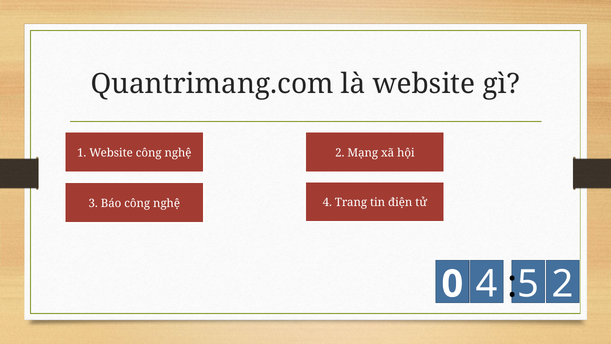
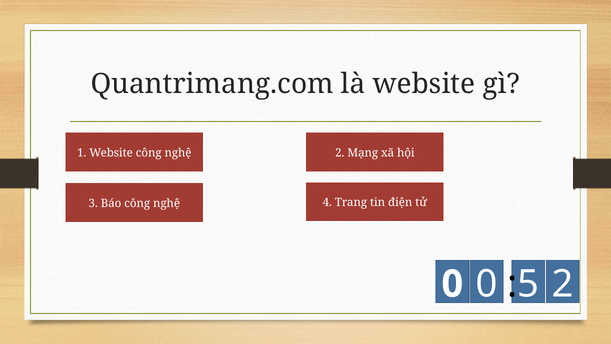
0 4: 4 -> 0 (487, 284)
